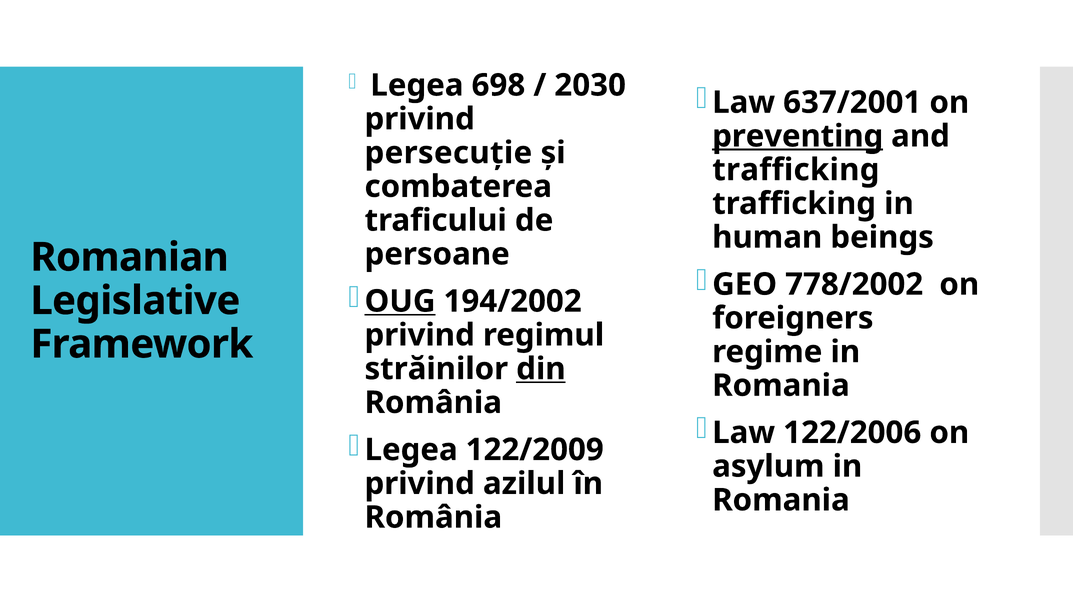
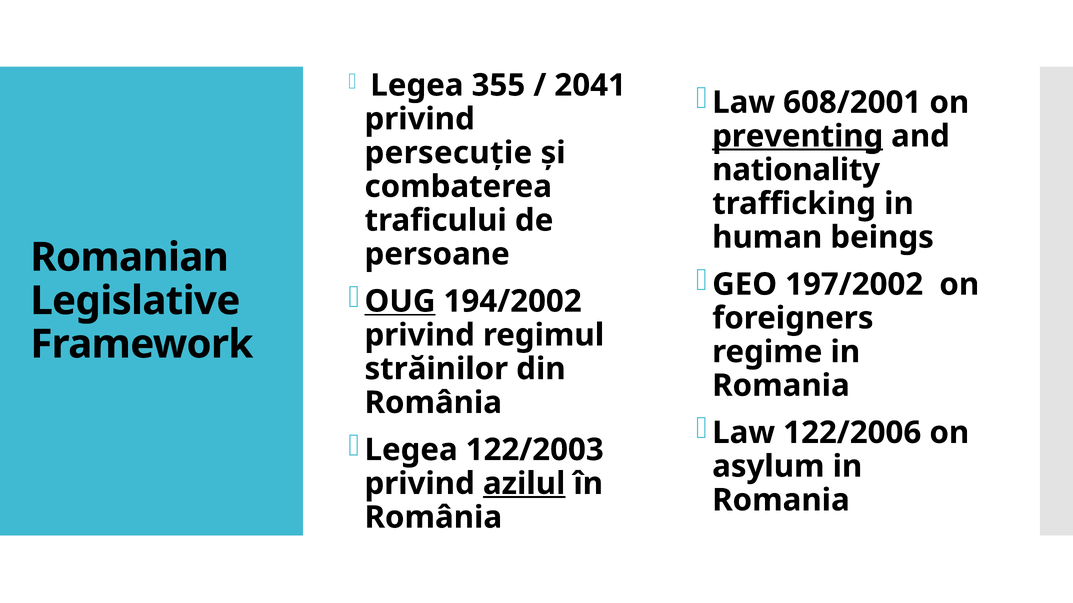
698: 698 -> 355 (498, 85)
2030: 2030 -> 2041 (590, 85)
637/2001: 637/2001 -> 608/2001 (852, 103)
trafficking: trafficking -> nationality (796, 170)
778/2002: 778/2002 -> 197/2002 (854, 285)
din underline: present -> none (541, 369)
122/2009: 122/2009 -> 122/2003 (535, 450)
azilul underline: none -> present (524, 484)
